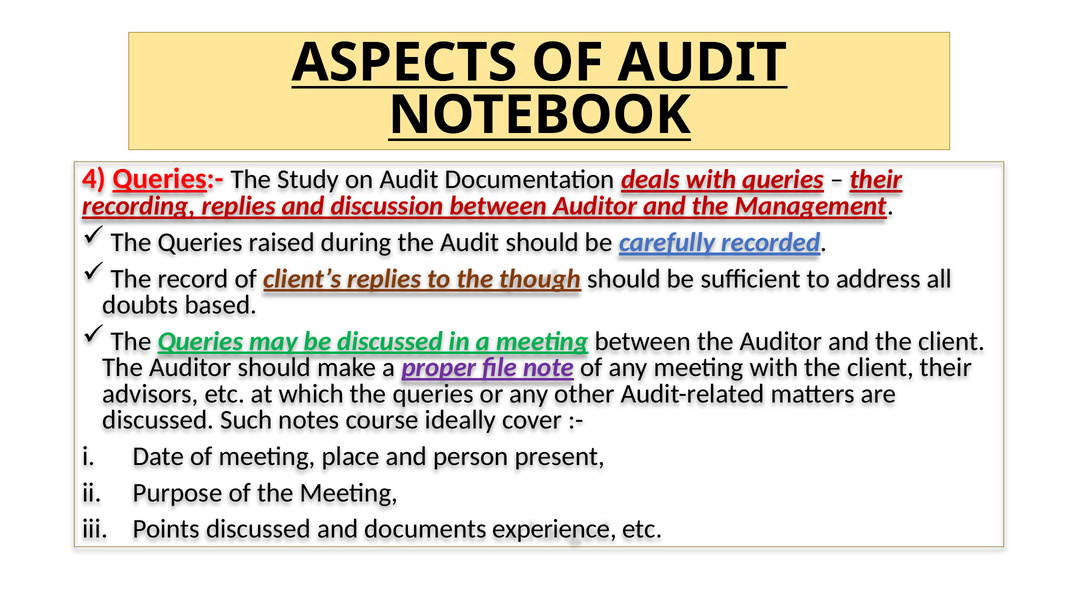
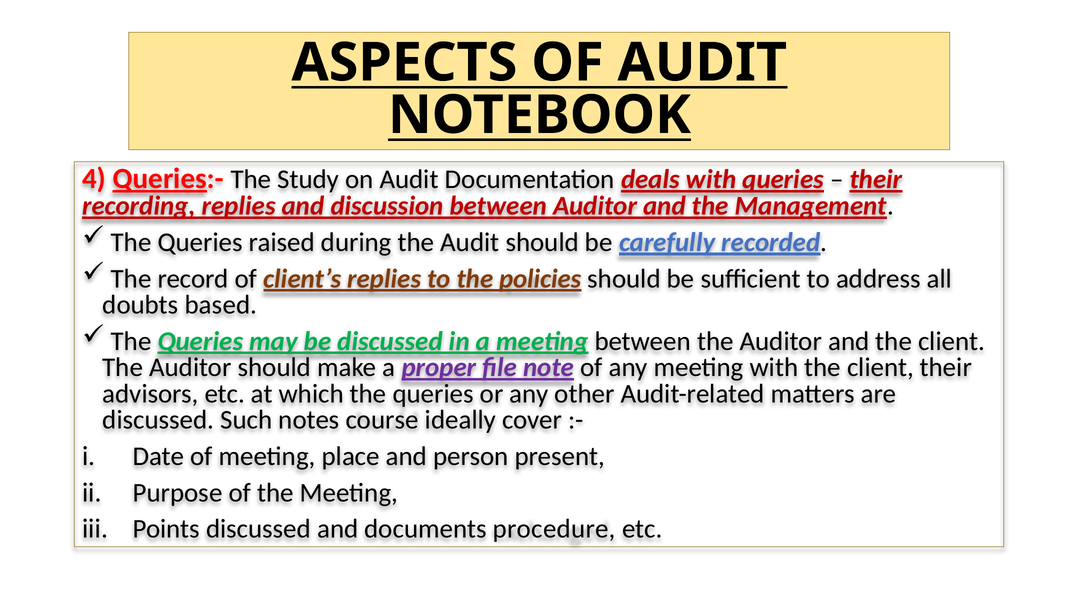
though: though -> policies (540, 278)
experience: experience -> procedure (554, 528)
